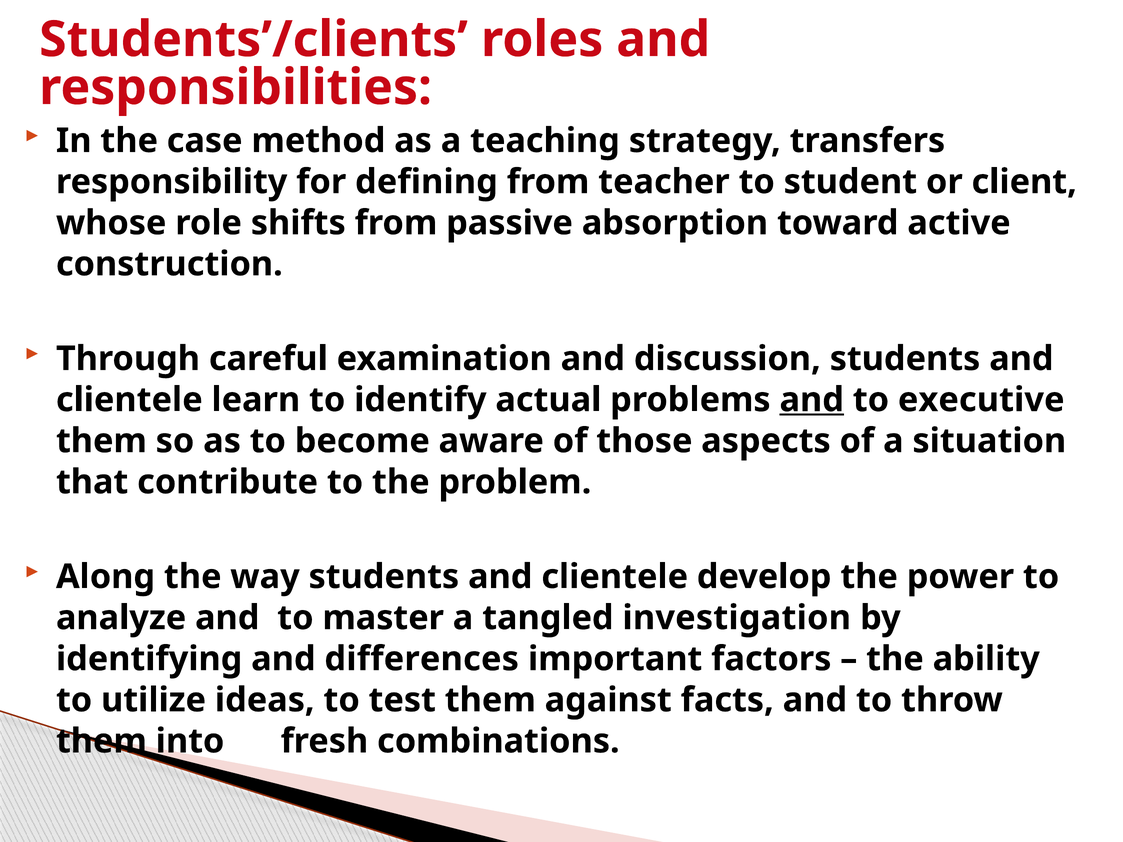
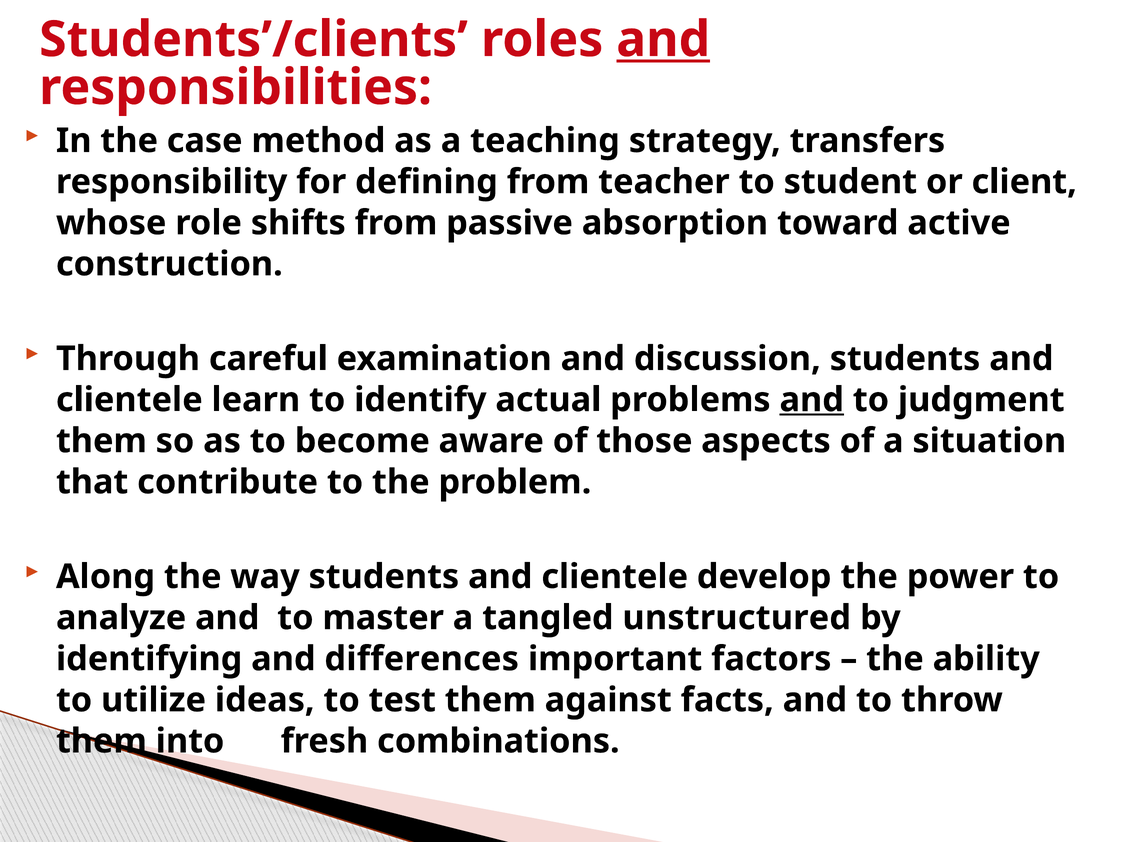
and underline: none -> present (663, 40)
executive: executive -> judgment (981, 400)
investigation: investigation -> unstructured (737, 618)
